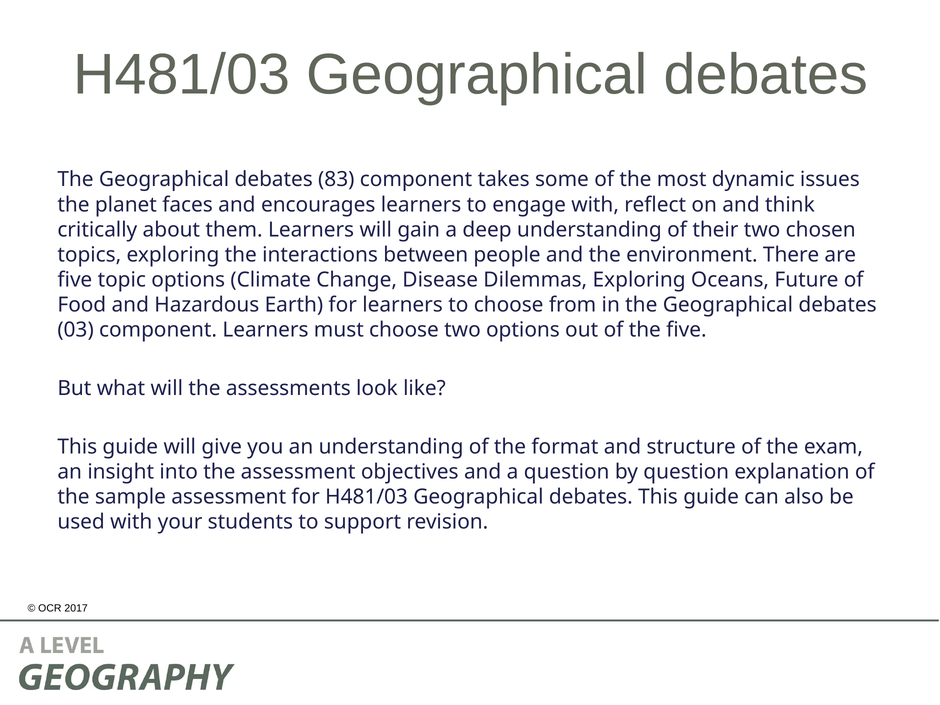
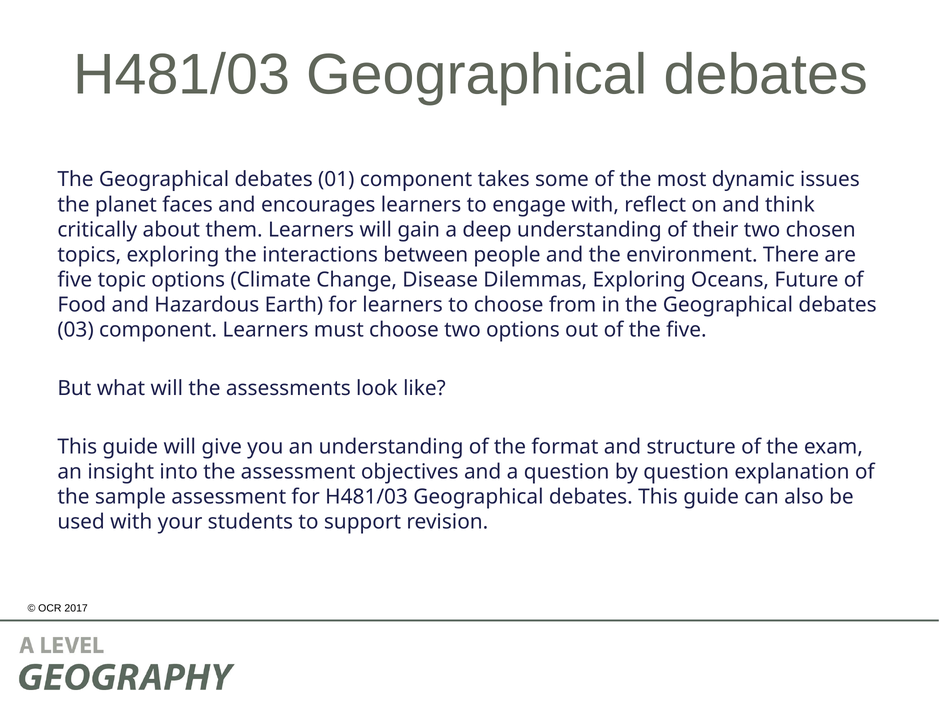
83: 83 -> 01 (336, 180)
